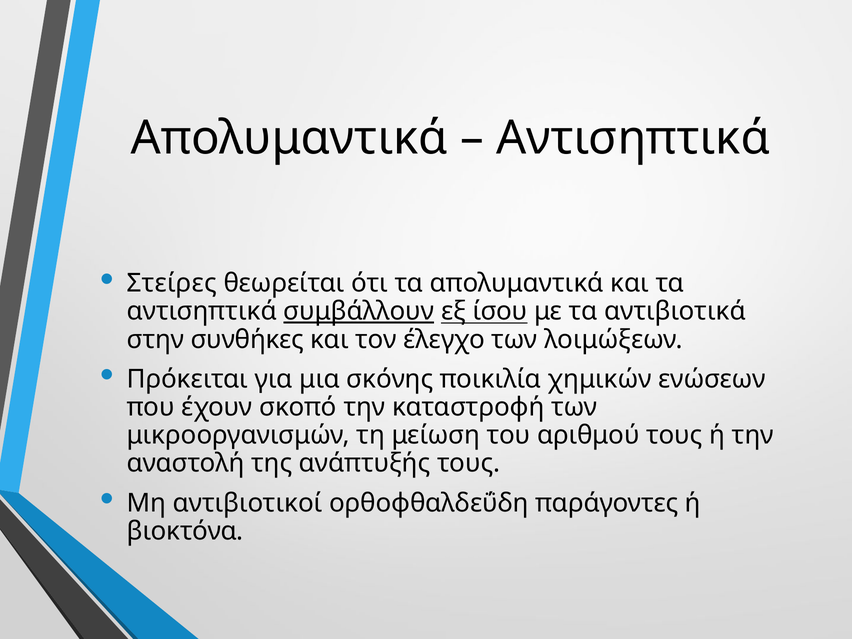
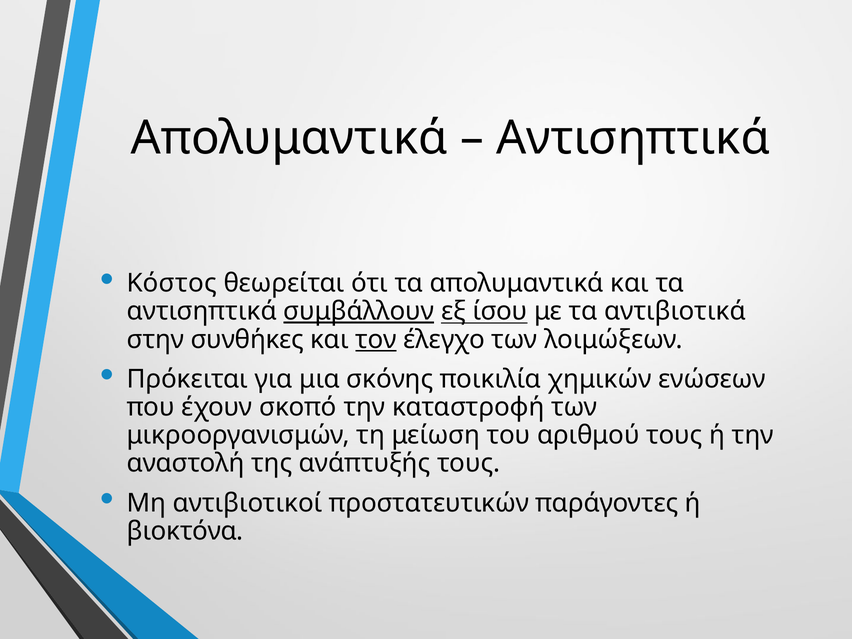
Στείρες: Στείρες -> Κόστος (172, 283)
τον underline: none -> present (376, 339)
ορθοφθαλδεΰδη: ορθοφθαλδεΰδη -> προστατευτικών (429, 503)
